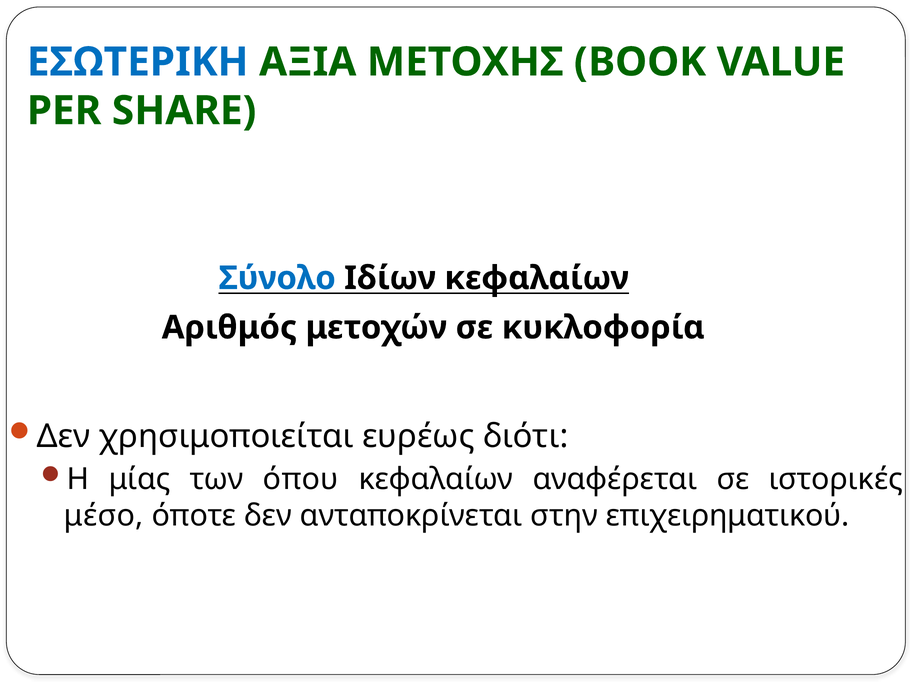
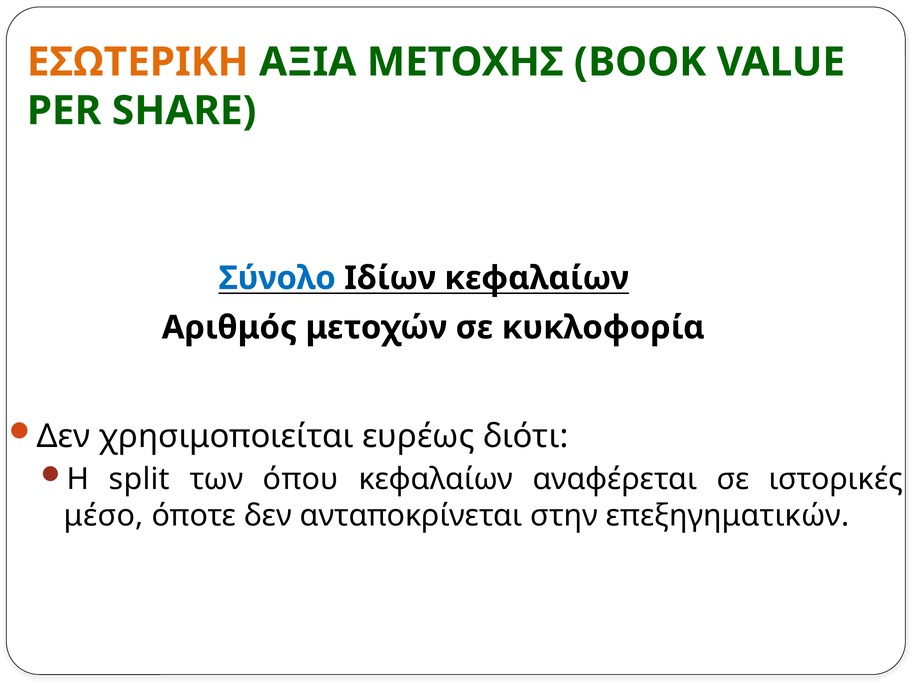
ΕΣΩΤΕΡΙΚΗ colour: blue -> orange (138, 62)
μίας: μίας -> split (139, 479)
επιχειρηματικού: επιχειρηματικού -> επεξηγηματικών (728, 516)
